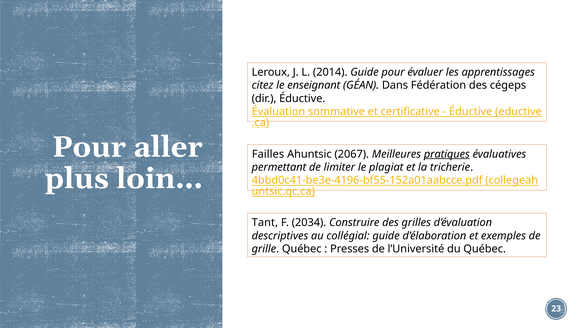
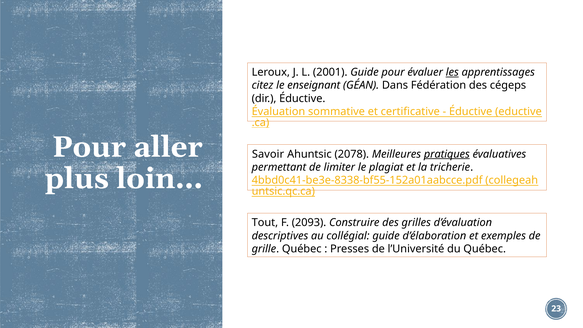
2014: 2014 -> 2001 (330, 72)
les underline: none -> present (452, 72)
Failles: Failles -> Savoir (268, 154)
2067: 2067 -> 2078 (352, 154)
4bbd0c41-be3e-4196-bf55-152a01aabcce.pdf: 4bbd0c41-be3e-4196-bf55-152a01aabcce.pdf -> 4bbd0c41-be3e-8338-bf55-152a01aabcce.pdf (367, 180)
Tant: Tant -> Tout (265, 223)
2034: 2034 -> 2093 (309, 223)
